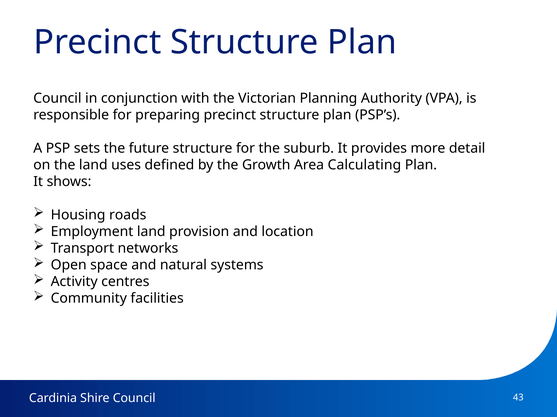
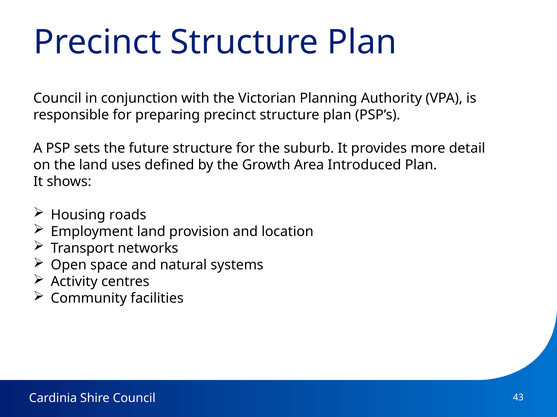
Calculating: Calculating -> Introduced (364, 165)
